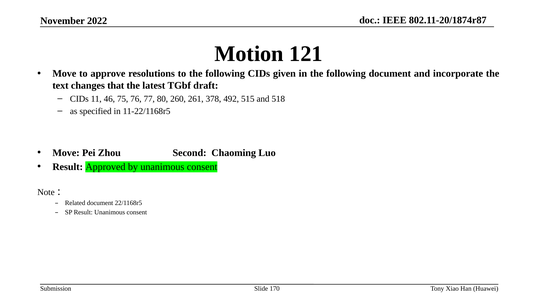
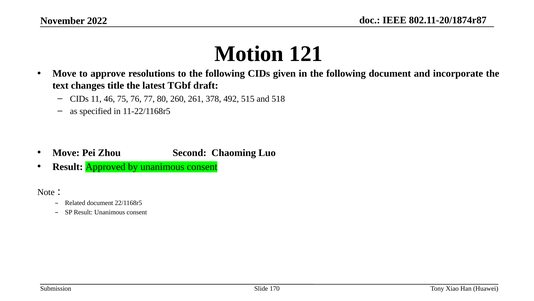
that: that -> title (116, 85)
